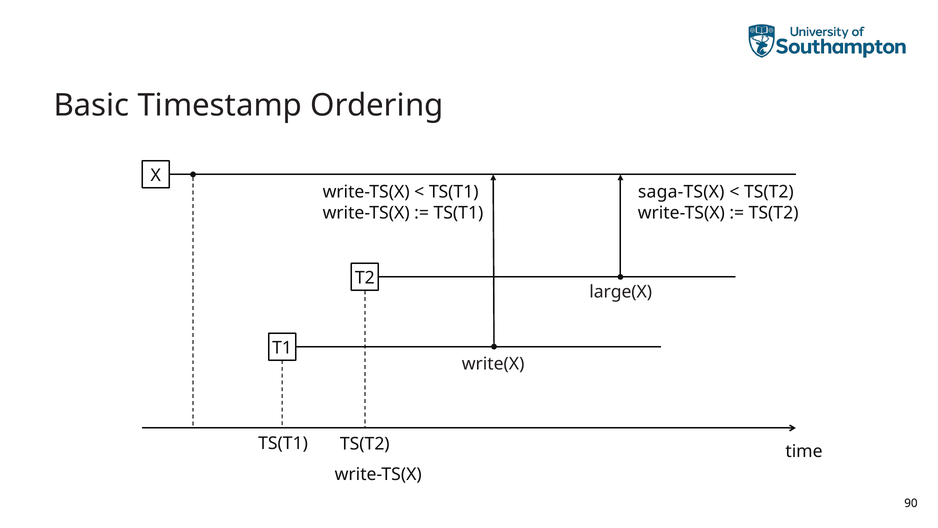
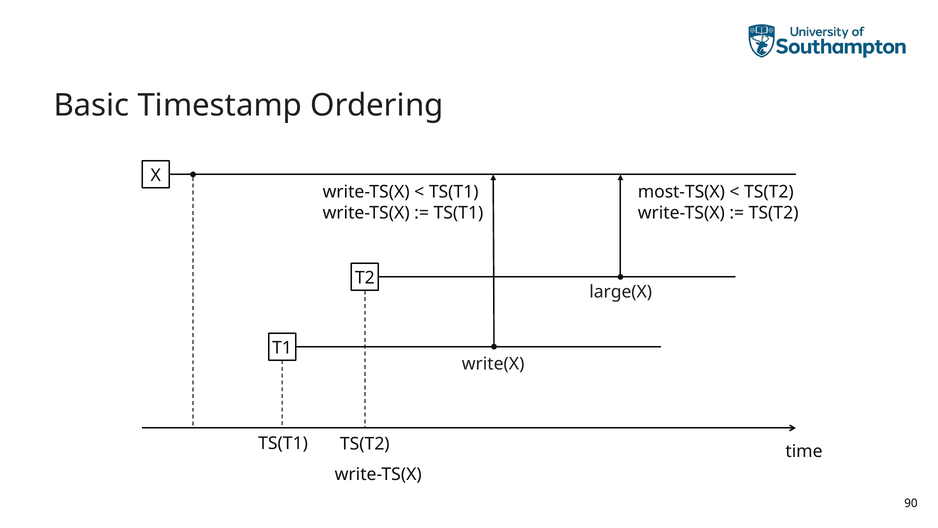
saga-TS(X: saga-TS(X -> most-TS(X (681, 192)
